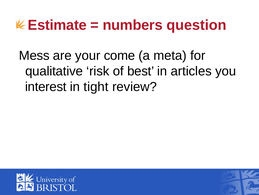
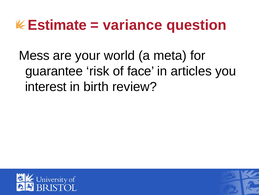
numbers: numbers -> variance (133, 25)
come: come -> world (119, 55)
qualitative: qualitative -> guarantee (54, 71)
best: best -> face (141, 71)
tight: tight -> birth (96, 86)
